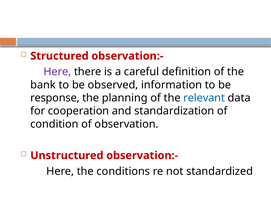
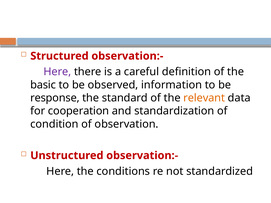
bank: bank -> basic (43, 85)
planning: planning -> standard (125, 98)
relevant colour: blue -> orange (204, 98)
